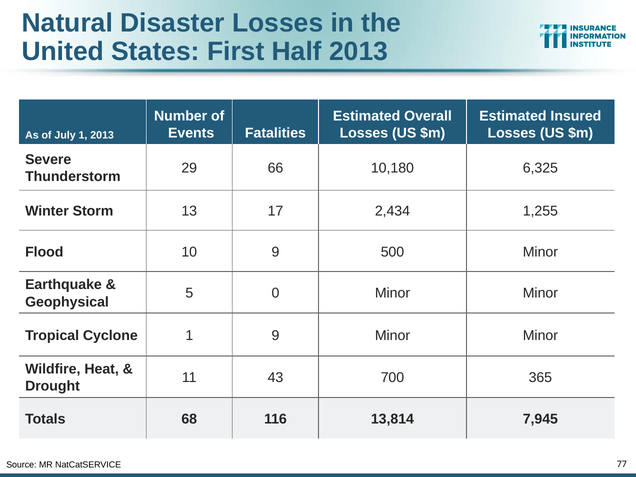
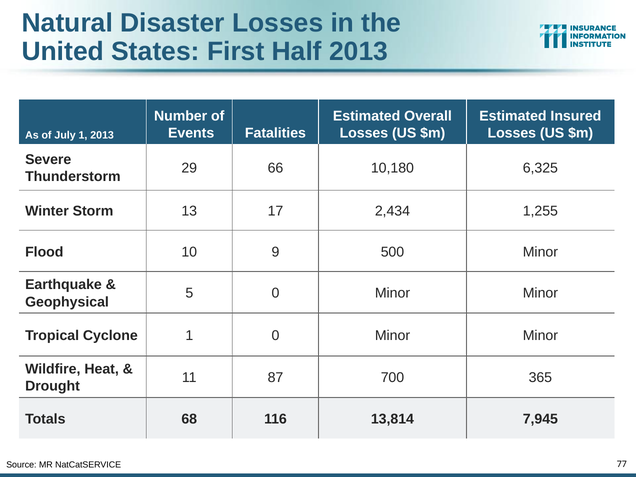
1 9: 9 -> 0 (276, 335)
43: 43 -> 87 (276, 378)
